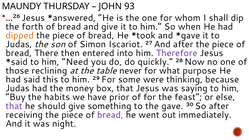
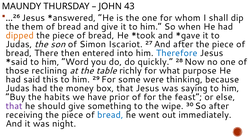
93: 93 -> 43 (129, 6)
forth: forth -> them (32, 27)
Therefore colour: purple -> blue (177, 53)
Need: Need -> Word (75, 62)
never: never -> richly (131, 71)
gave: gave -> wipe (172, 106)
bread colour: purple -> blue (110, 115)
